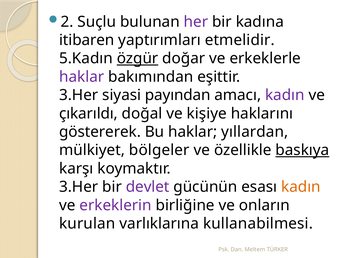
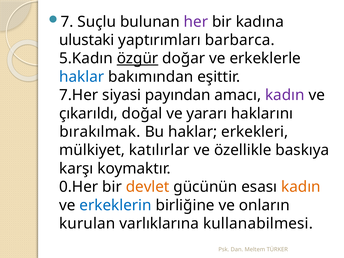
2: 2 -> 7 (67, 22)
itibaren: itibaren -> ulustaki (87, 40)
etmelidir: etmelidir -> barbarca (240, 40)
haklar colour: purple -> blue (82, 77)
3.Her: 3.Her -> 7.Her (79, 95)
kişiye: kişiye -> yararı (207, 113)
göstererek: göstererek -> bırakılmak (100, 132)
yıllardan: yıllardan -> erkekleri (255, 132)
bölgeler: bölgeler -> katılırlar (159, 150)
baskıya underline: present -> none (302, 150)
3.Her: 3.Her -> 0.Her (79, 187)
devlet colour: purple -> orange (148, 187)
erkeklerin colour: purple -> blue (116, 205)
